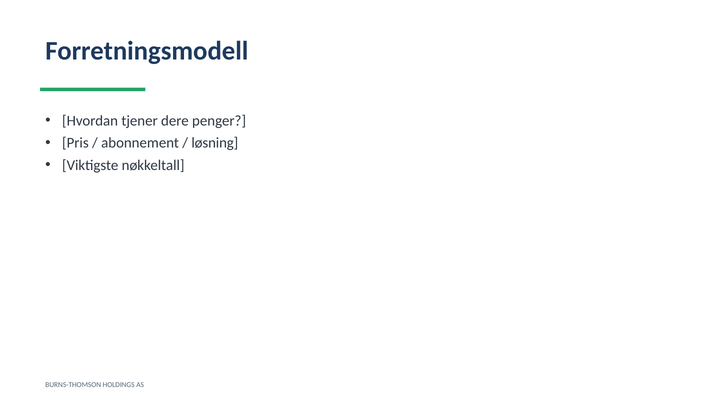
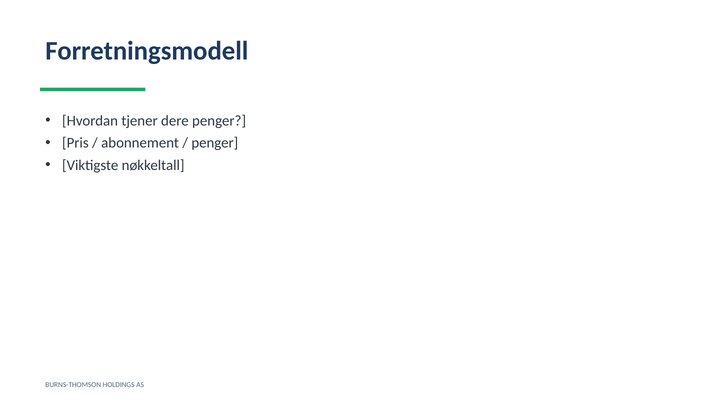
løsning: løsning -> penger (215, 143)
